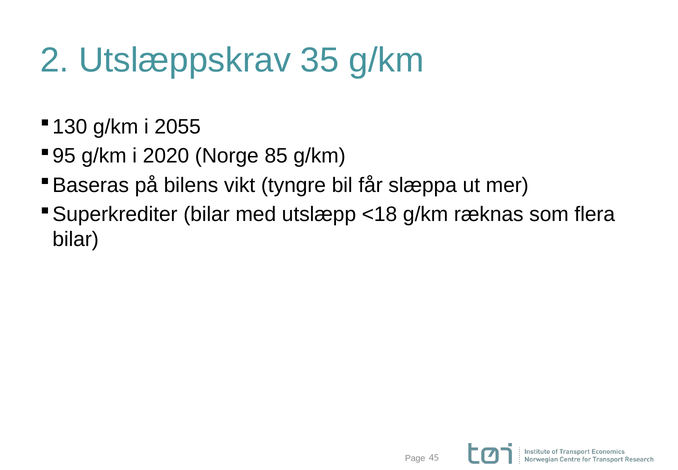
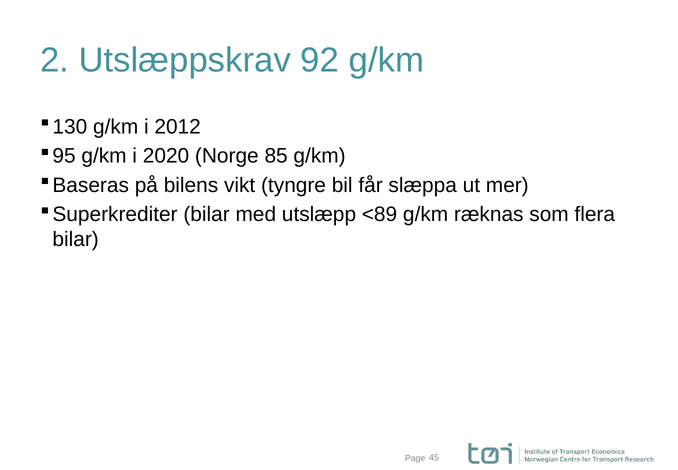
35: 35 -> 92 (320, 60)
2055: 2055 -> 2012 (178, 127)
<18: <18 -> <89 (379, 214)
